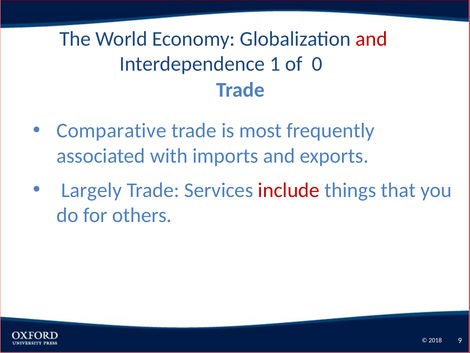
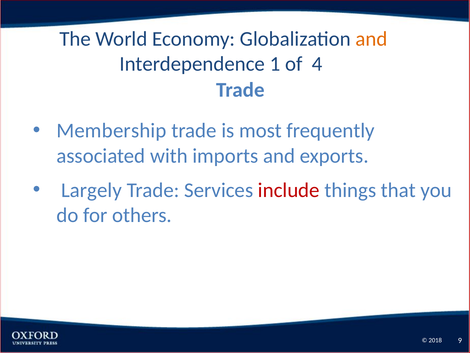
and colour: red -> orange (371, 39)
0: 0 -> 4 (317, 64)
Comparative: Comparative -> Membership (111, 130)
